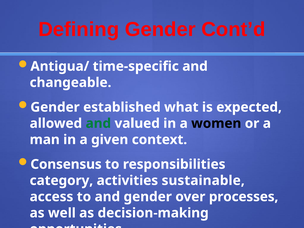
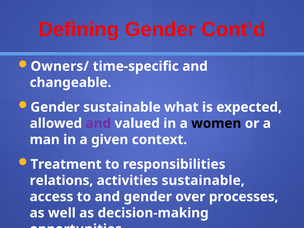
Antigua/: Antigua/ -> Owners/ (60, 66)
Gender established: established -> sustainable (122, 107)
and colour: green -> purple (98, 123)
Consensus: Consensus -> Treatment (66, 164)
category: category -> relations (61, 181)
